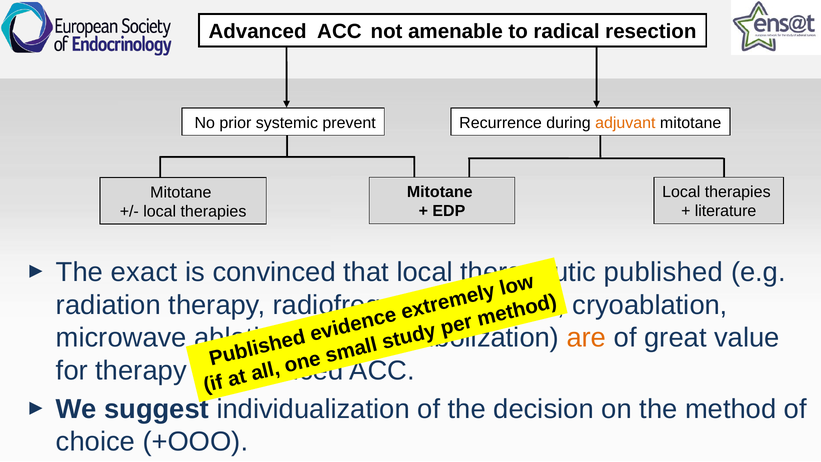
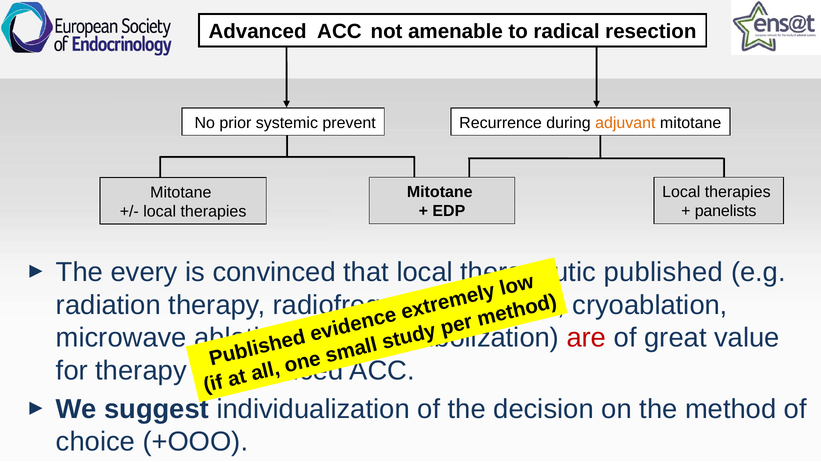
literature: literature -> panelists (726, 211)
exact: exact -> every (144, 272)
are colour: orange -> red (586, 338)
